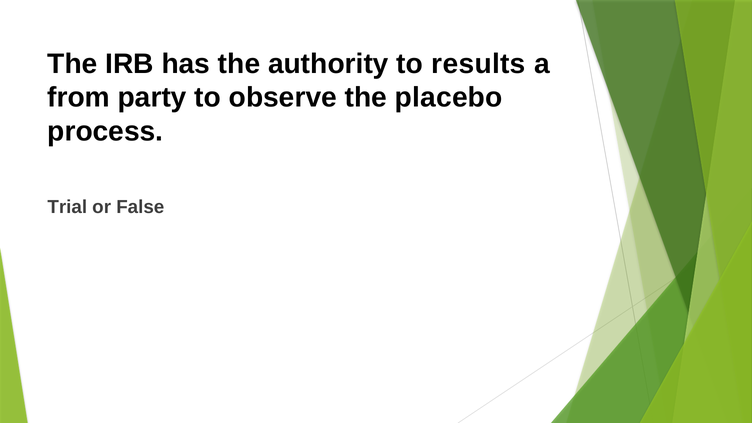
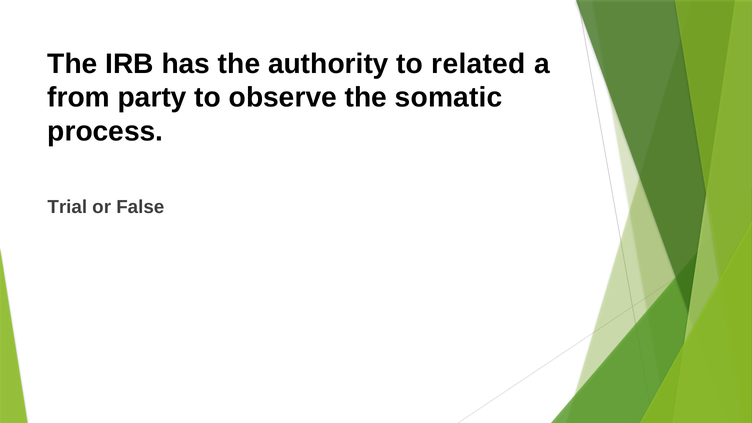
results: results -> related (478, 64)
placebo: placebo -> somatic (449, 98)
